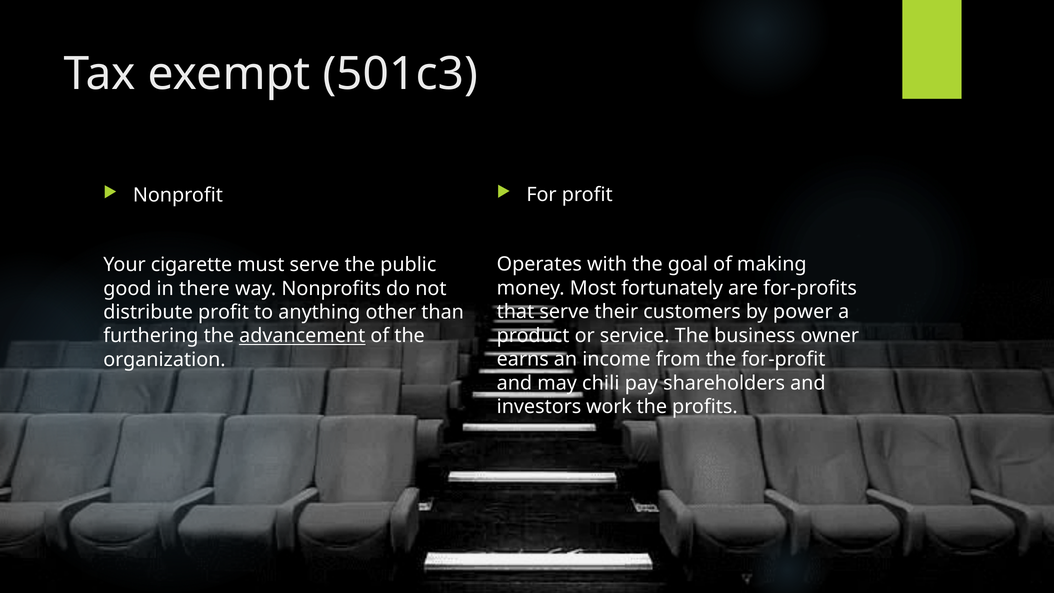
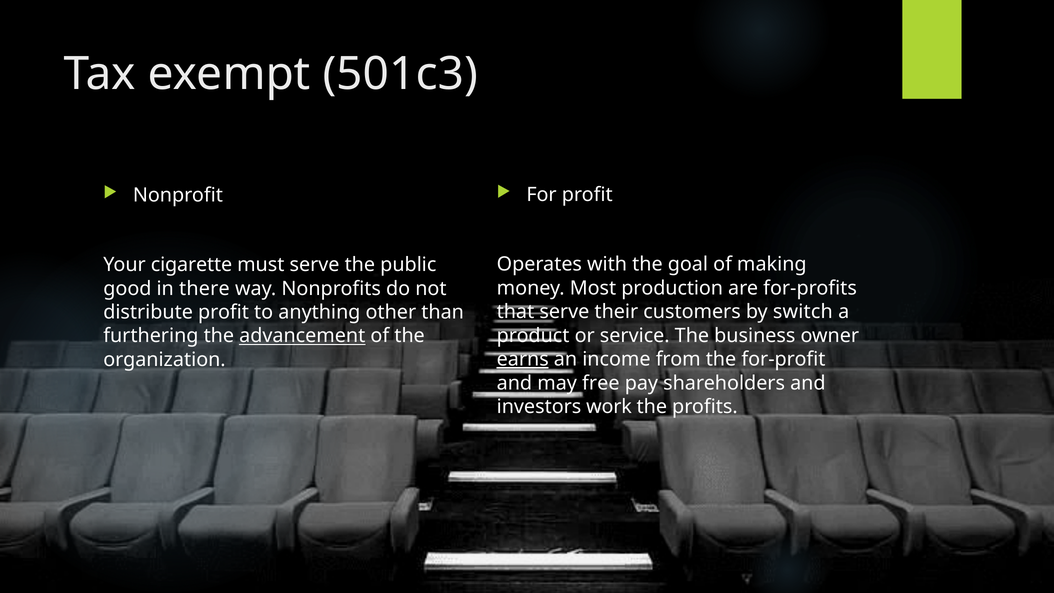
fortunately: fortunately -> production (672, 288)
power: power -> switch (803, 312)
earns underline: none -> present (523, 359)
chili: chili -> free (601, 383)
